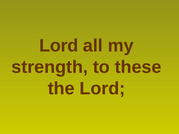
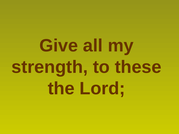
Lord: Lord -> Give (59, 46)
